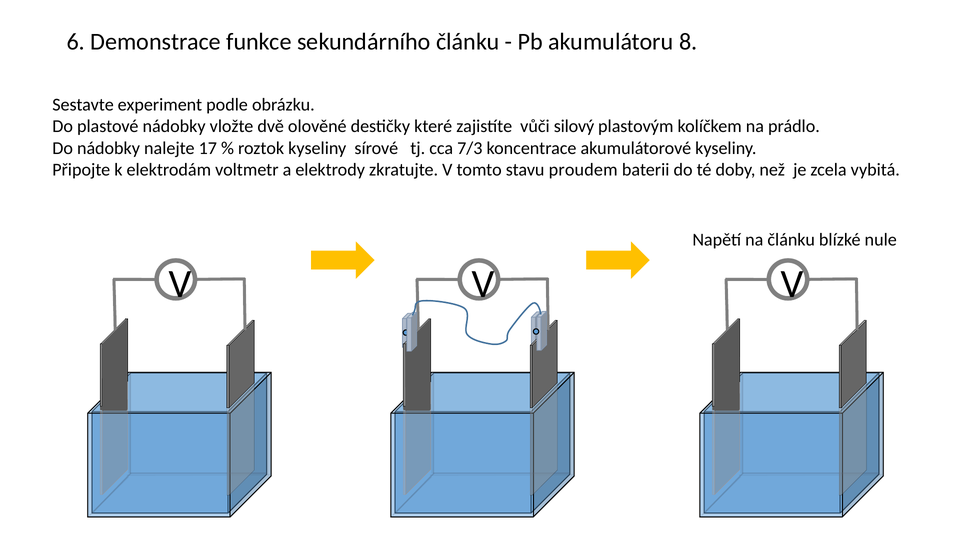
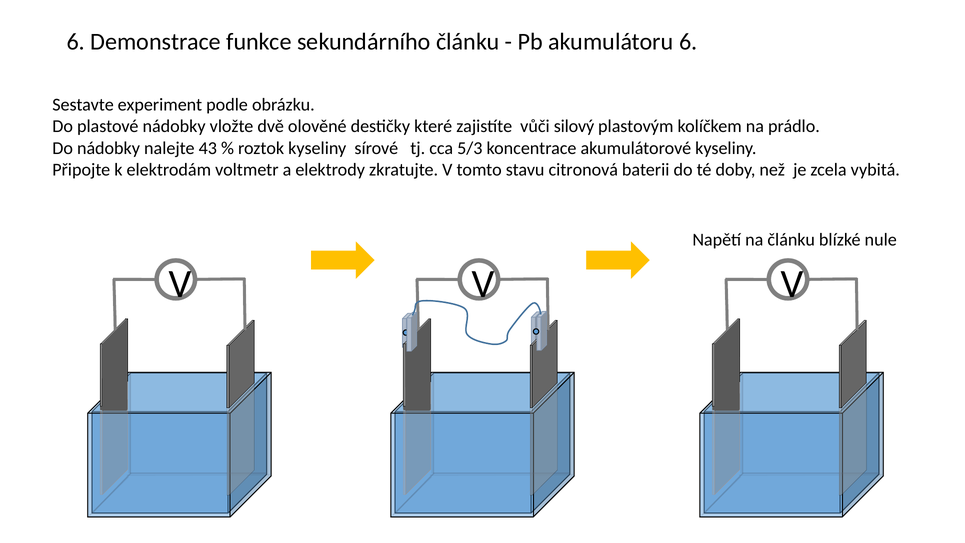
akumulátoru 8: 8 -> 6 (688, 42)
17: 17 -> 43 (208, 148)
7/3: 7/3 -> 5/3 (470, 148)
proudem: proudem -> citronová (583, 170)
